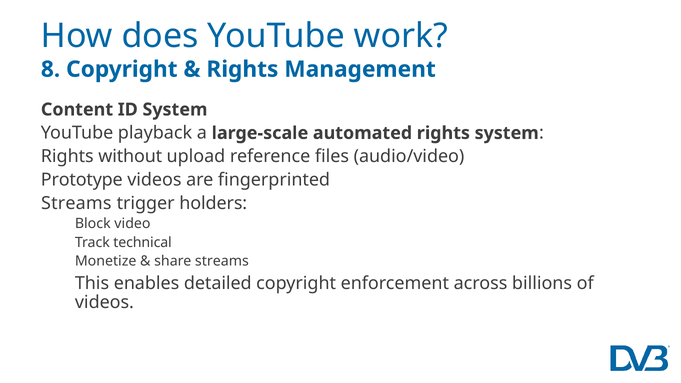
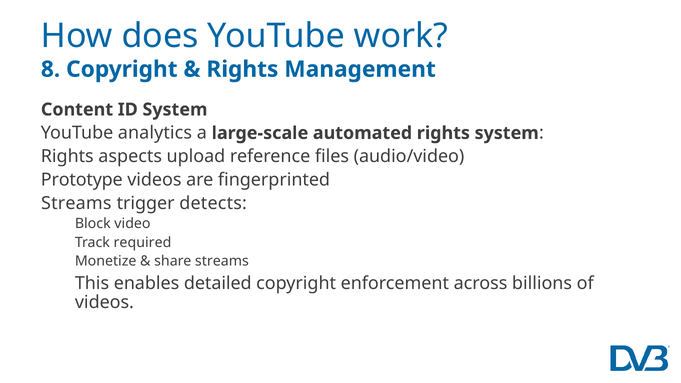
playback: playback -> analytics (155, 133)
without: without -> aspects (130, 157)
holders: holders -> detects (213, 204)
technical: technical -> required (142, 242)
